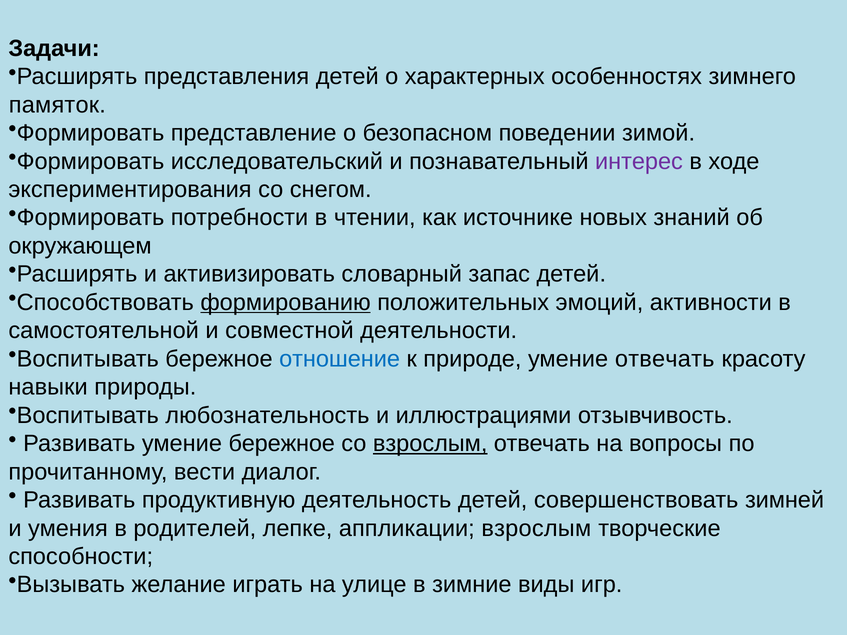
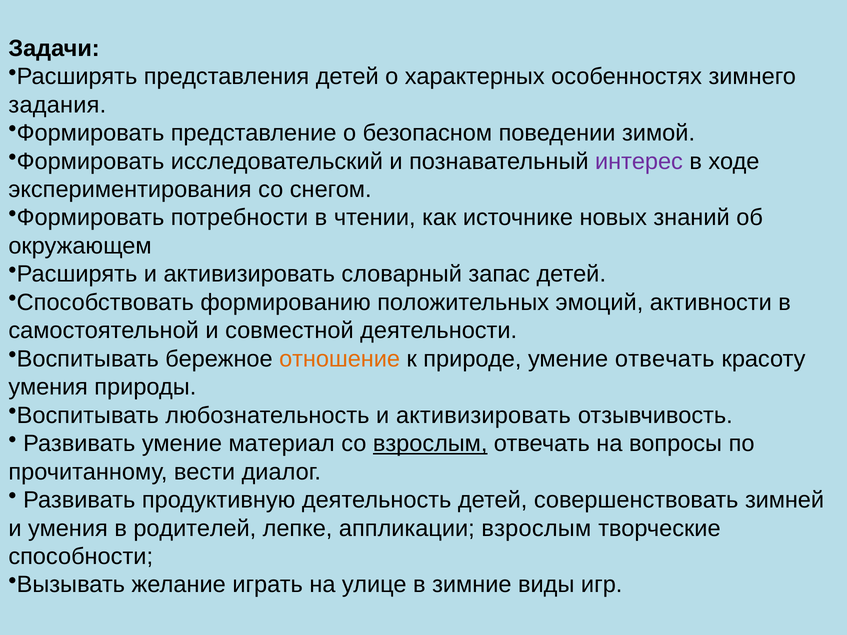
памяток: памяток -> задания (57, 105)
формированию underline: present -> none (286, 303)
отношение colour: blue -> orange (340, 359)
навыки: навыки -> умения (48, 387)
любознательность и иллюстрациями: иллюстрациями -> активизировать (483, 415)
умение бережное: бережное -> материал (282, 444)
